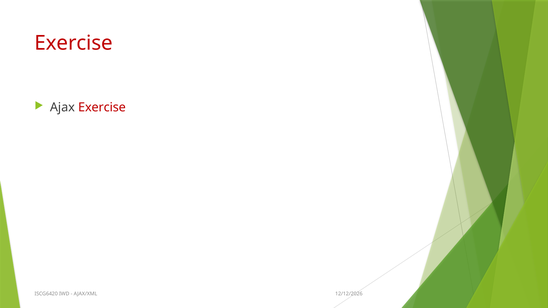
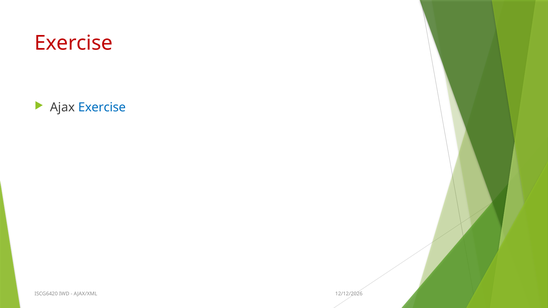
Exercise colour: red -> blue (102, 108)
